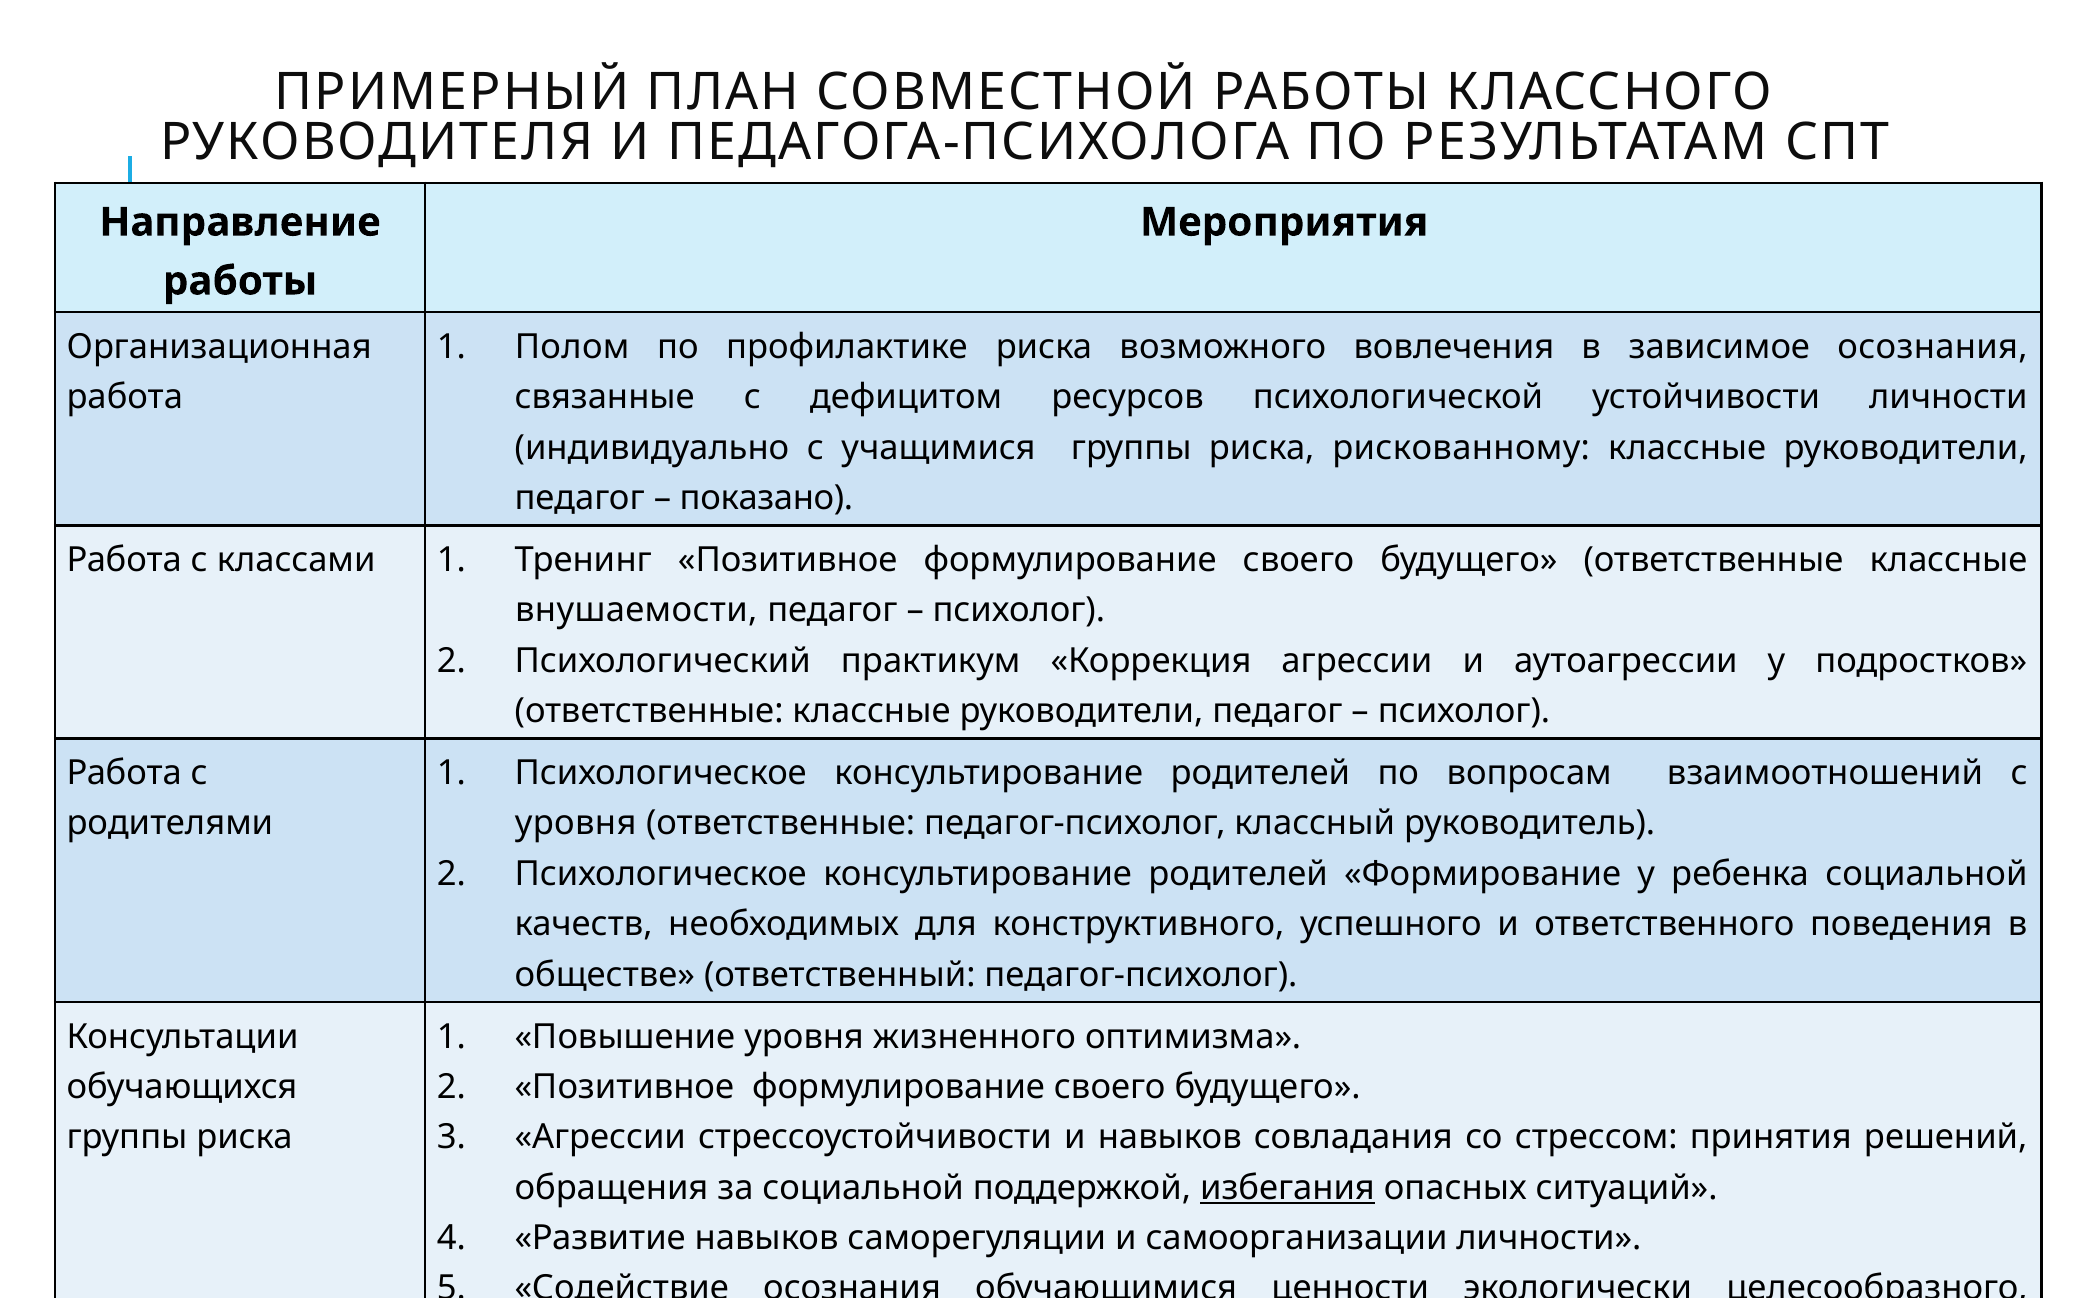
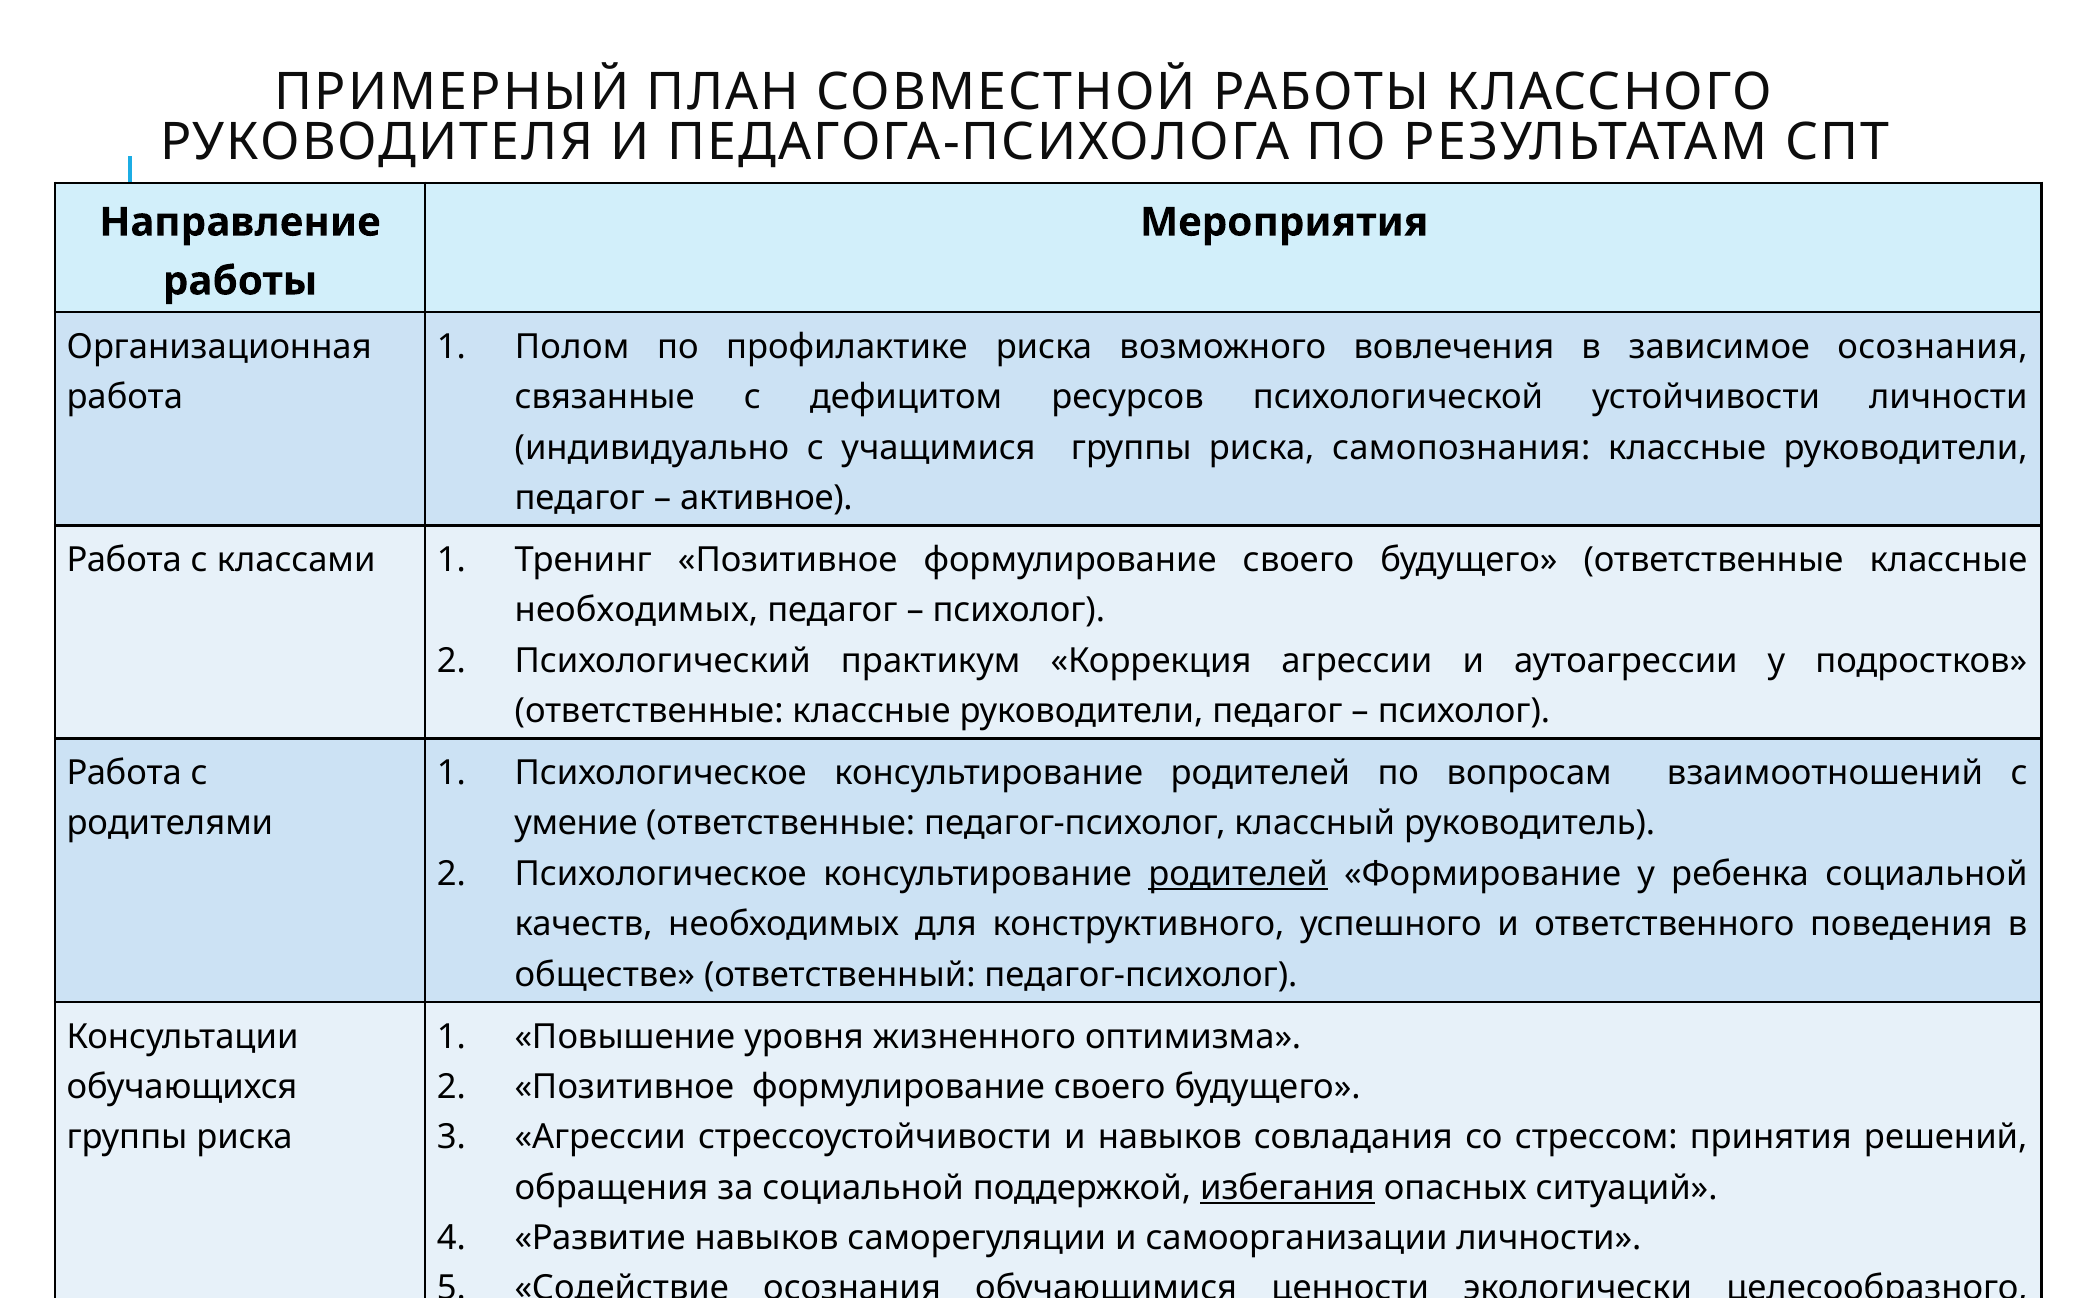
рискованному: рискованному -> самопознания (1461, 447)
показано: показано -> активное (766, 498)
внушаемости: внушаемости -> необходимых (636, 610)
уровня: уровня -> умение (576, 823)
родителей underline: none -> present (1238, 874)
